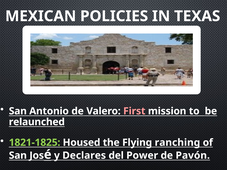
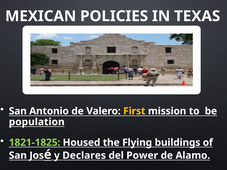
First colour: pink -> yellow (134, 111)
relaunched: relaunched -> population (37, 122)
ranching: ranching -> buildings (178, 143)
Pavón: Pavón -> Alamo (193, 156)
